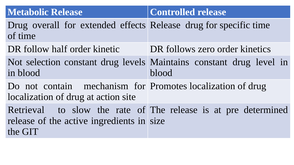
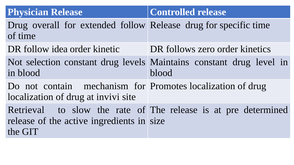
Metabolic: Metabolic -> Physician (28, 12)
extended effects: effects -> follow (133, 25)
half: half -> idea (60, 49)
action: action -> invivi (108, 97)
